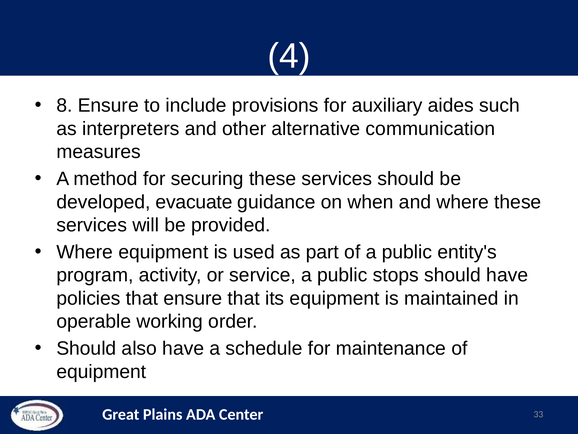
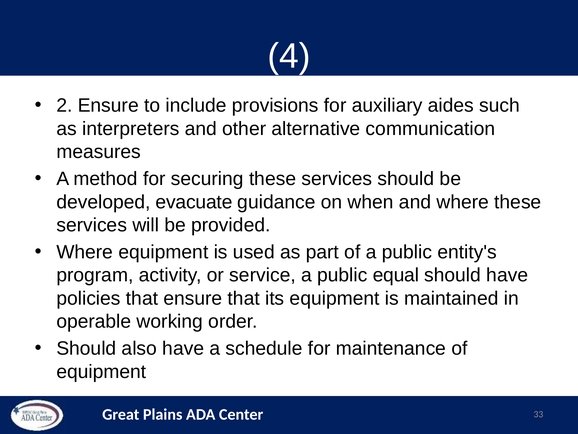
8: 8 -> 2 (64, 105)
stops: stops -> equal (396, 275)
